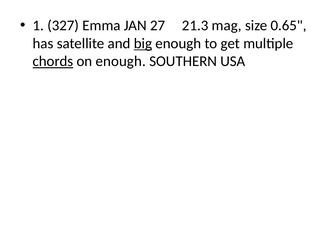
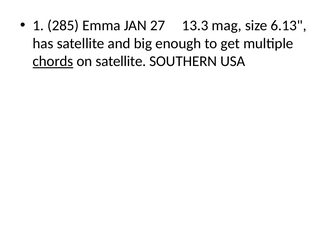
327: 327 -> 285 (63, 26)
21.3: 21.3 -> 13.3 (195, 26)
0.65: 0.65 -> 6.13 (289, 26)
big underline: present -> none (143, 43)
on enough: enough -> satellite (121, 61)
